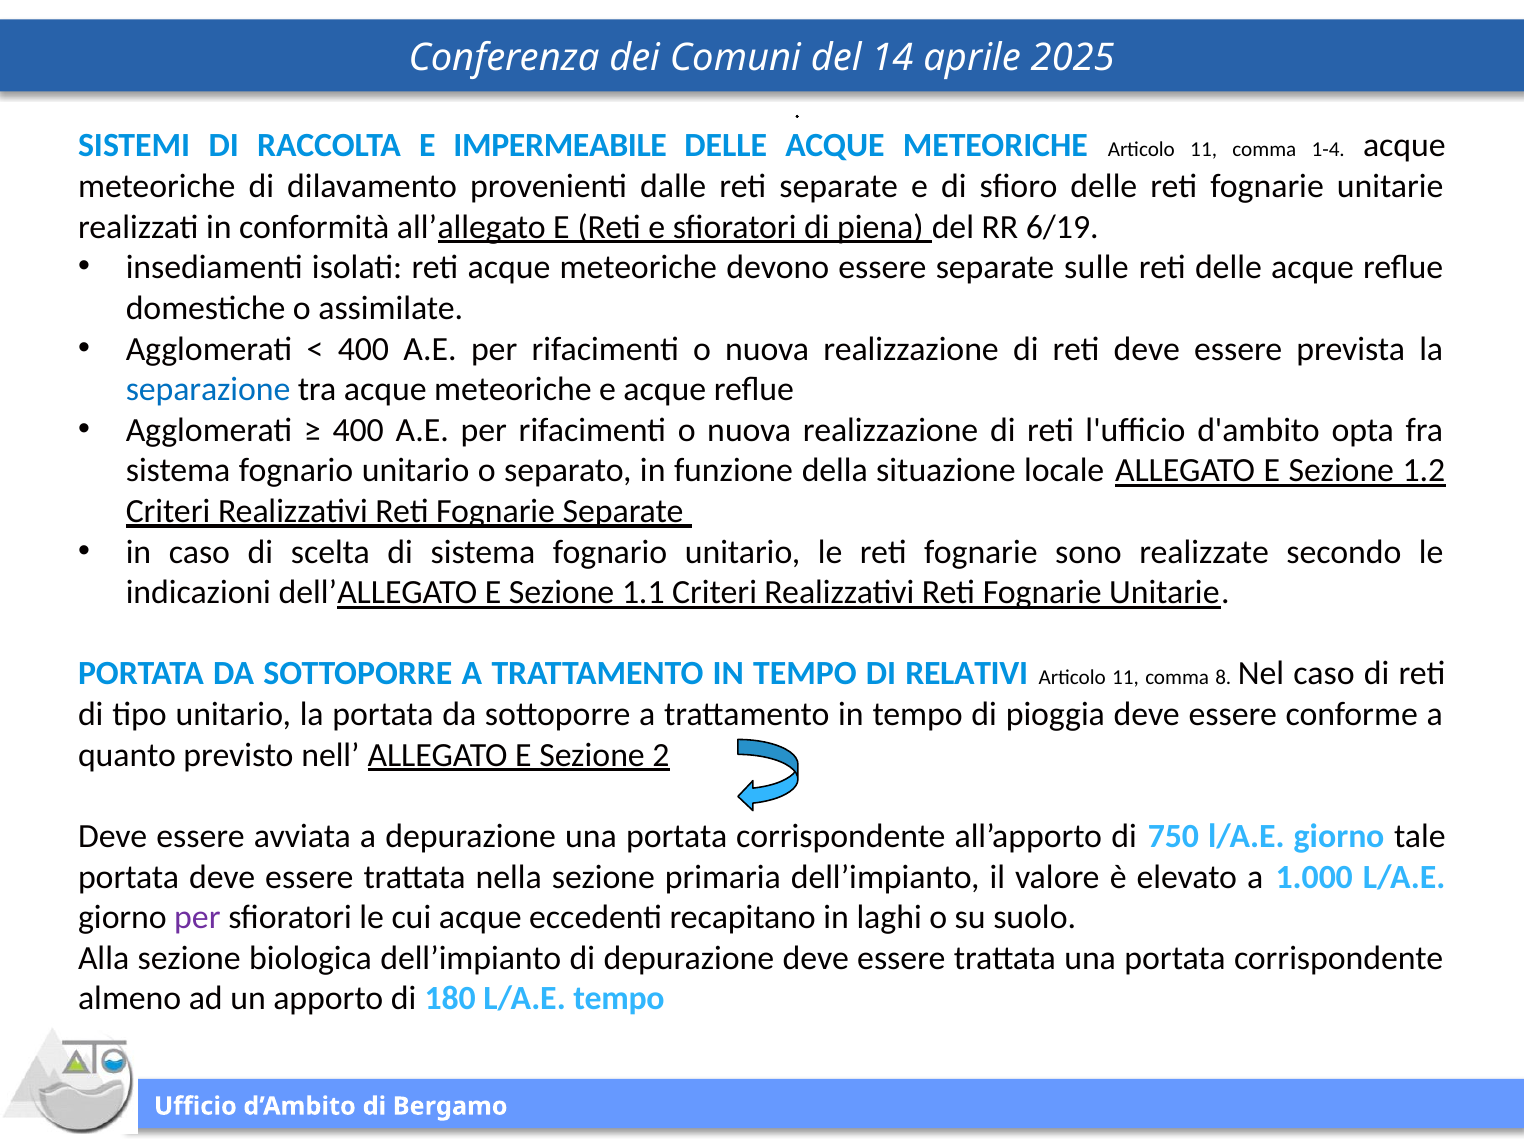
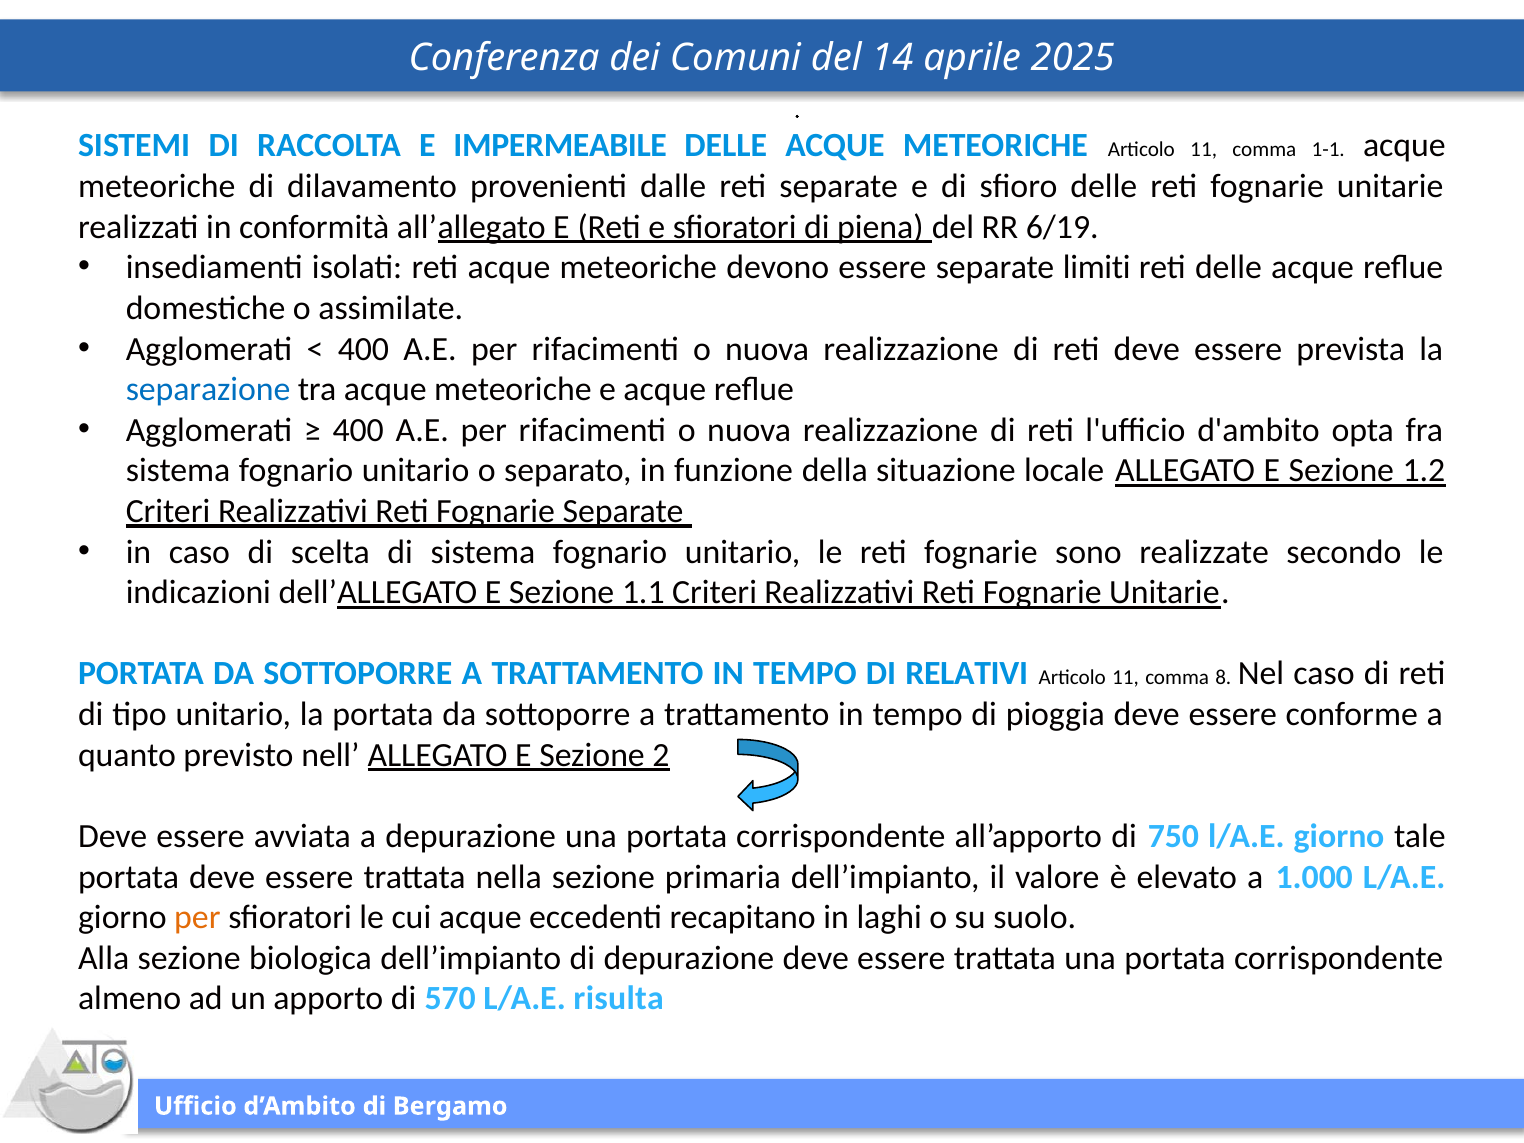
1-4: 1-4 -> 1-1 (1328, 150)
sulle: sulle -> limiti (1097, 268)
per colour: purple -> orange (197, 918)
180: 180 -> 570 (450, 999)
L/A.E tempo: tempo -> risulta (619, 999)
